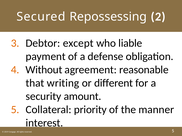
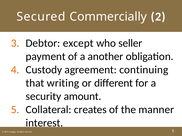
Repossessing: Repossessing -> Commercially (108, 17)
liable: liable -> seller (130, 43)
defense: defense -> another (105, 57)
Without: Without -> Custody (44, 70)
reasonable: reasonable -> continuing (144, 70)
priority: priority -> creates (90, 110)
